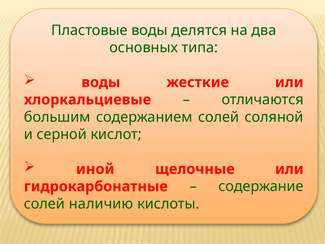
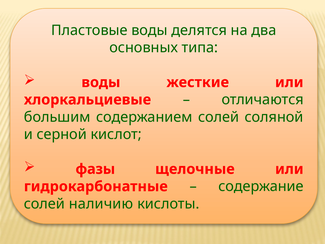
иной: иной -> фазы (95, 169)
